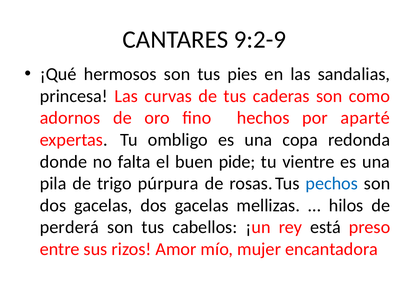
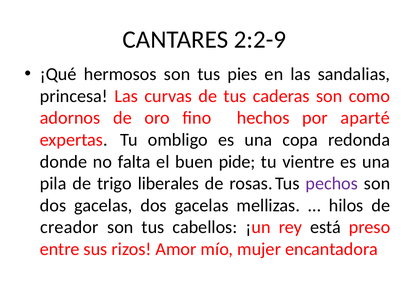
9:2-9: 9:2-9 -> 2:2-9 (260, 40)
púrpura: púrpura -> liberales (168, 183)
pechos colour: blue -> purple (332, 183)
perderá: perderá -> creador (69, 227)
